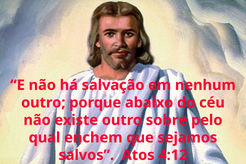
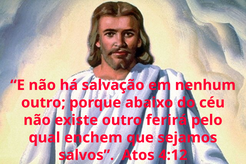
sobre: sobre -> ferirá (166, 120)
